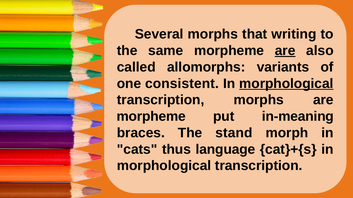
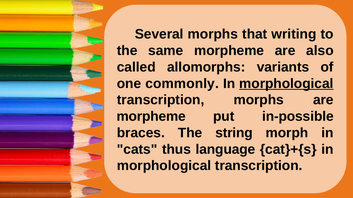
are underline: present -> none (285, 51)
consistent: consistent -> commonly (182, 84)
in-meaning: in-meaning -> in-possible (298, 117)
stand: stand -> string (234, 133)
